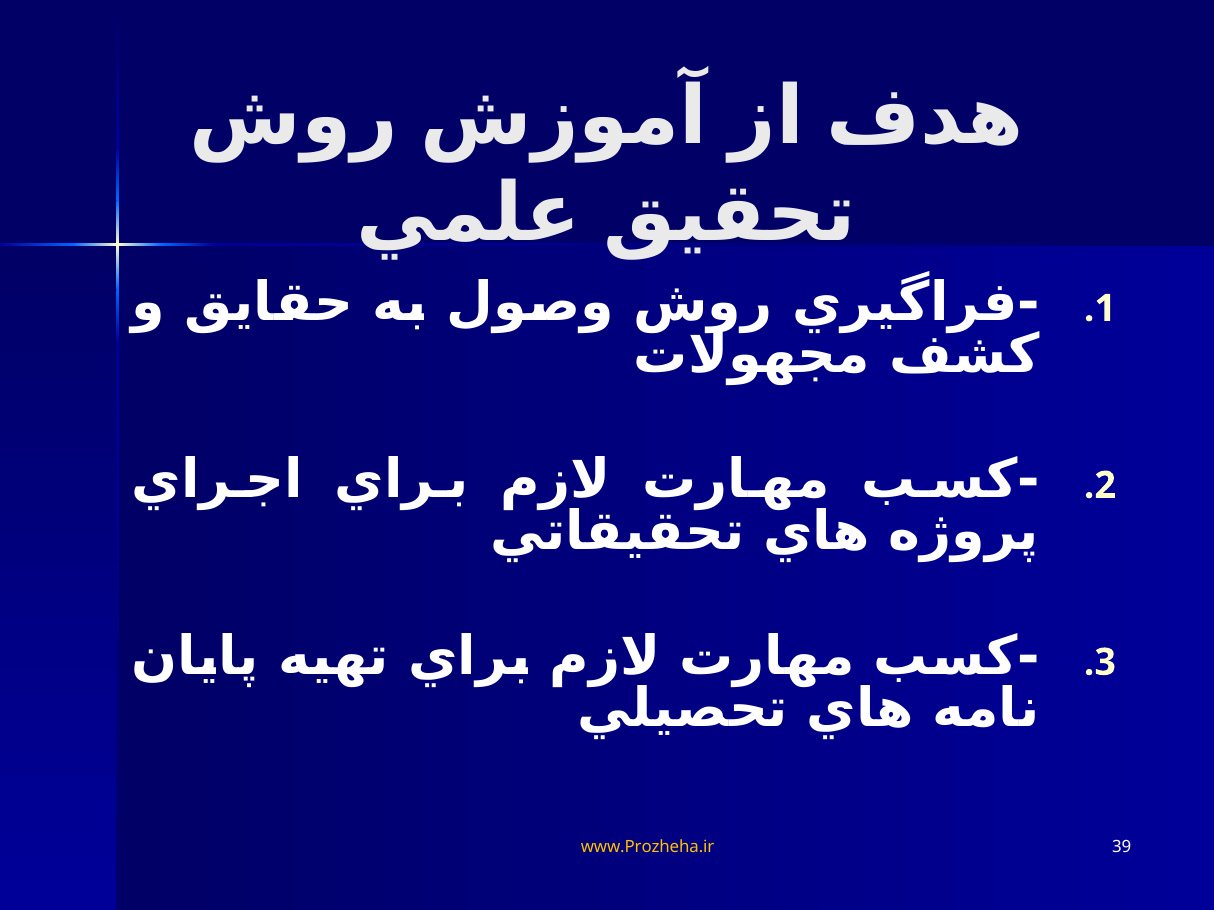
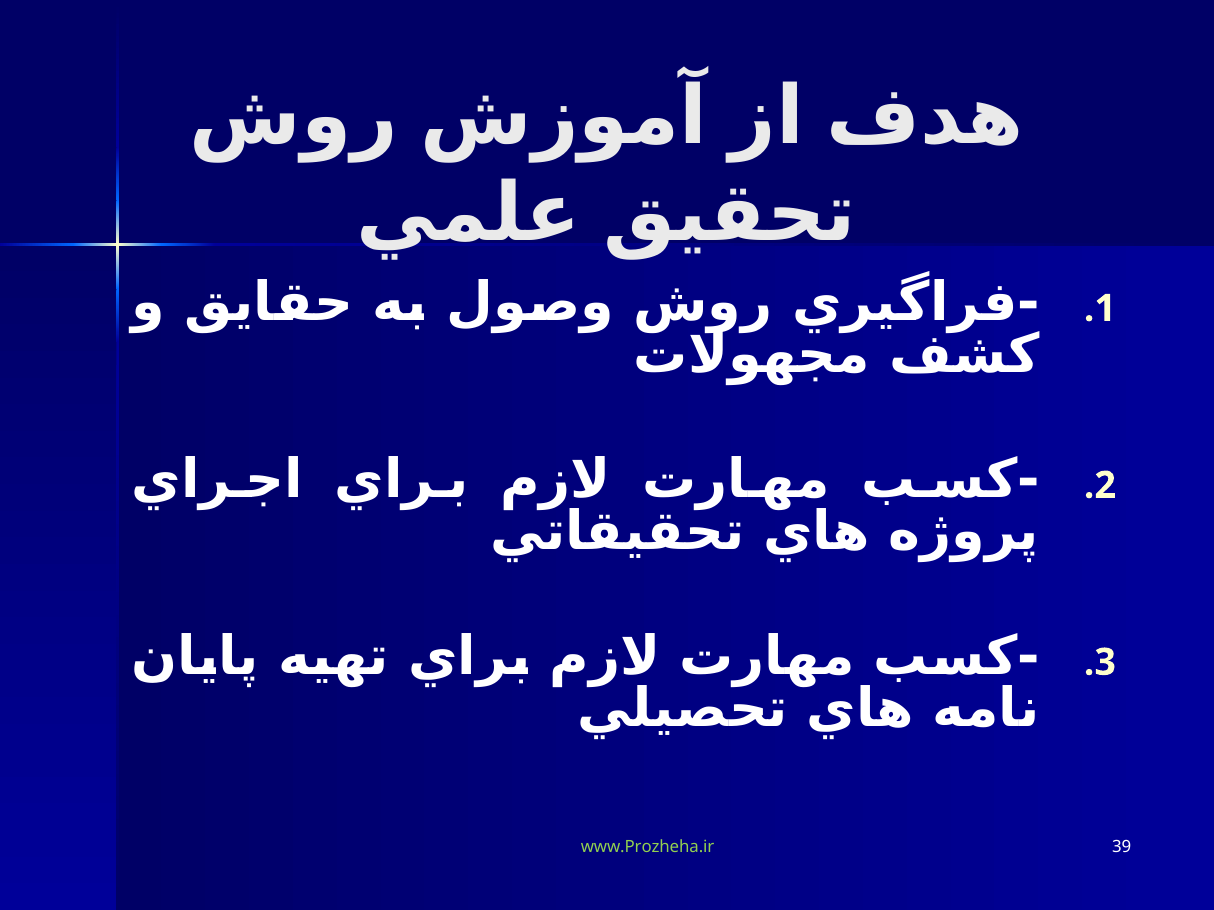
www.Prozheha.ir colour: yellow -> light green (648, 847)
